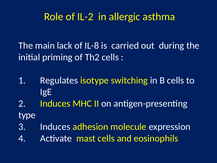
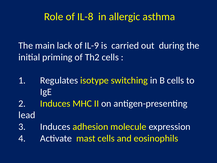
IL-2: IL-2 -> IL-8 (85, 17)
IL-8: IL-8 -> IL-9 (92, 46)
type: type -> lead (27, 115)
